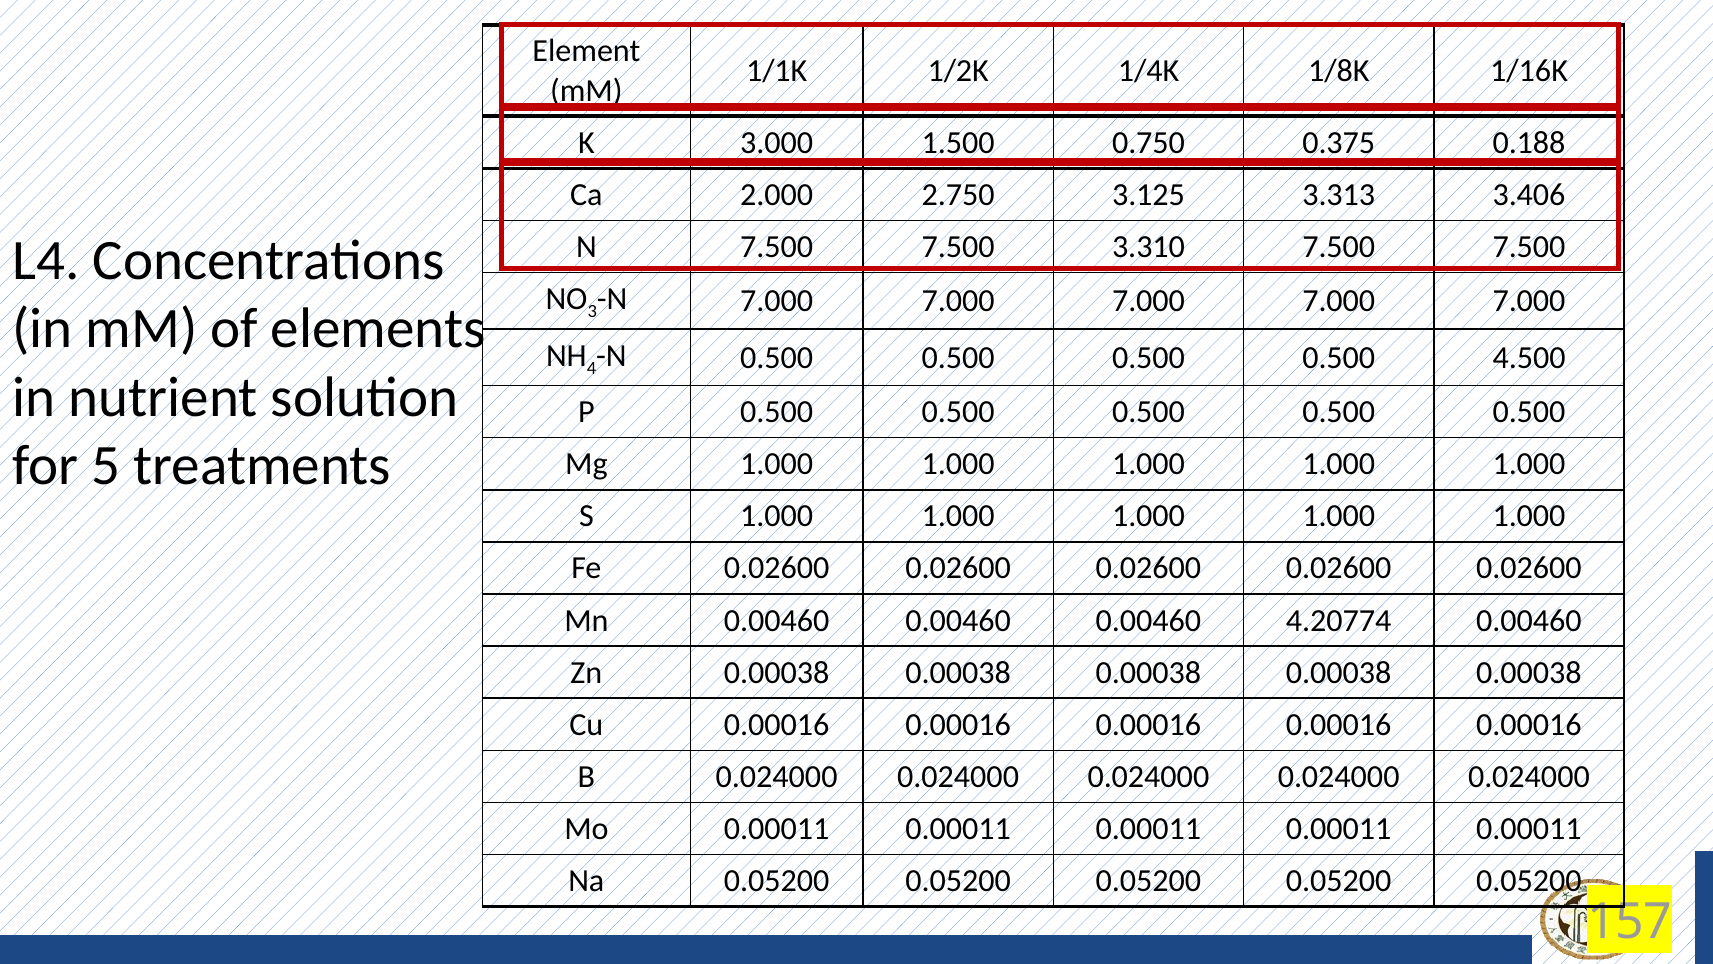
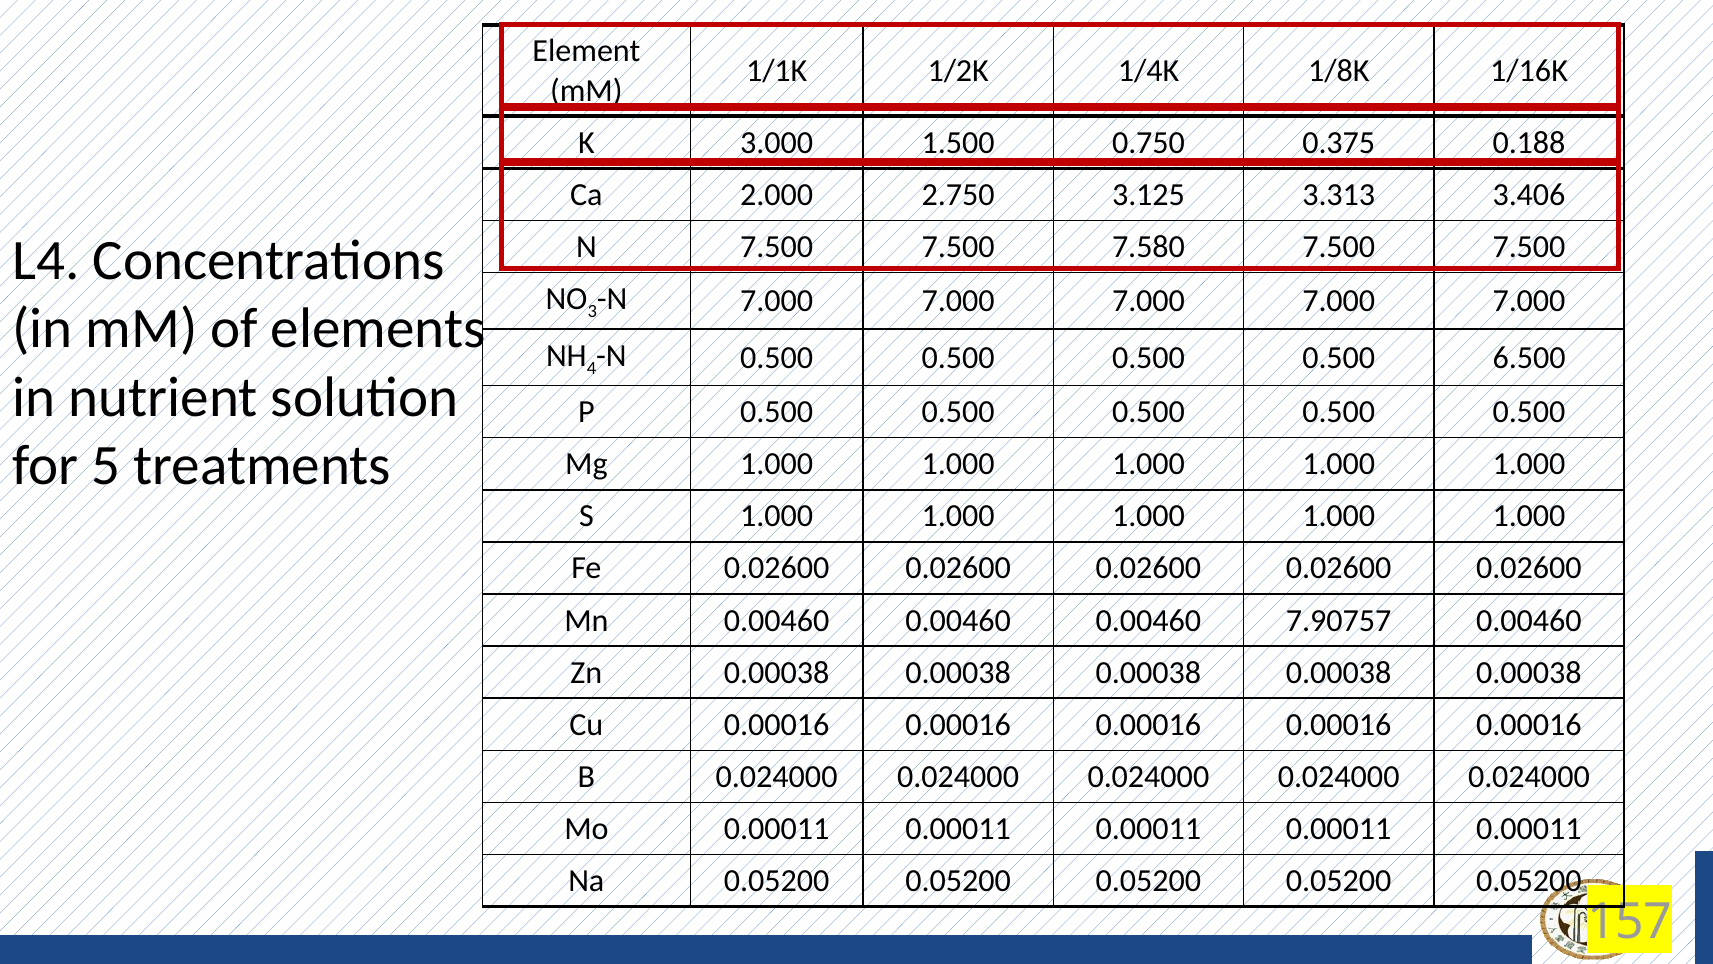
3.310: 3.310 -> 7.580 (1148, 247)
4.500: 4.500 -> 6.500 (1529, 357)
4.20774: 4.20774 -> 7.90757 (1339, 620)
